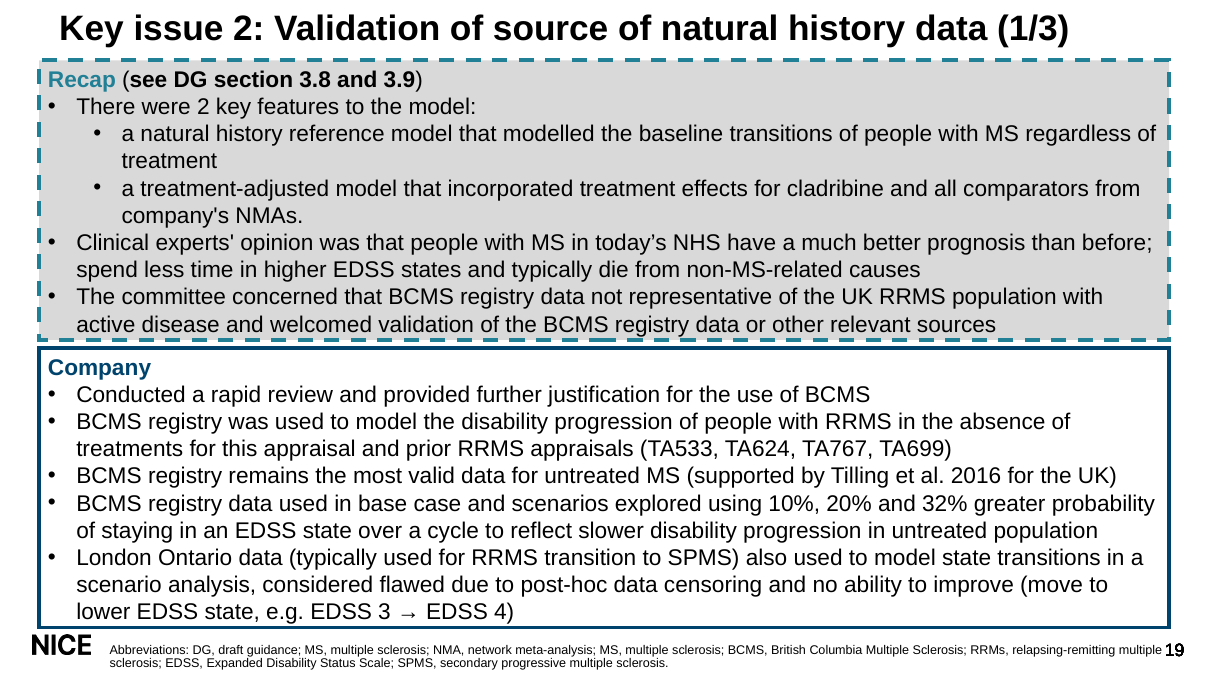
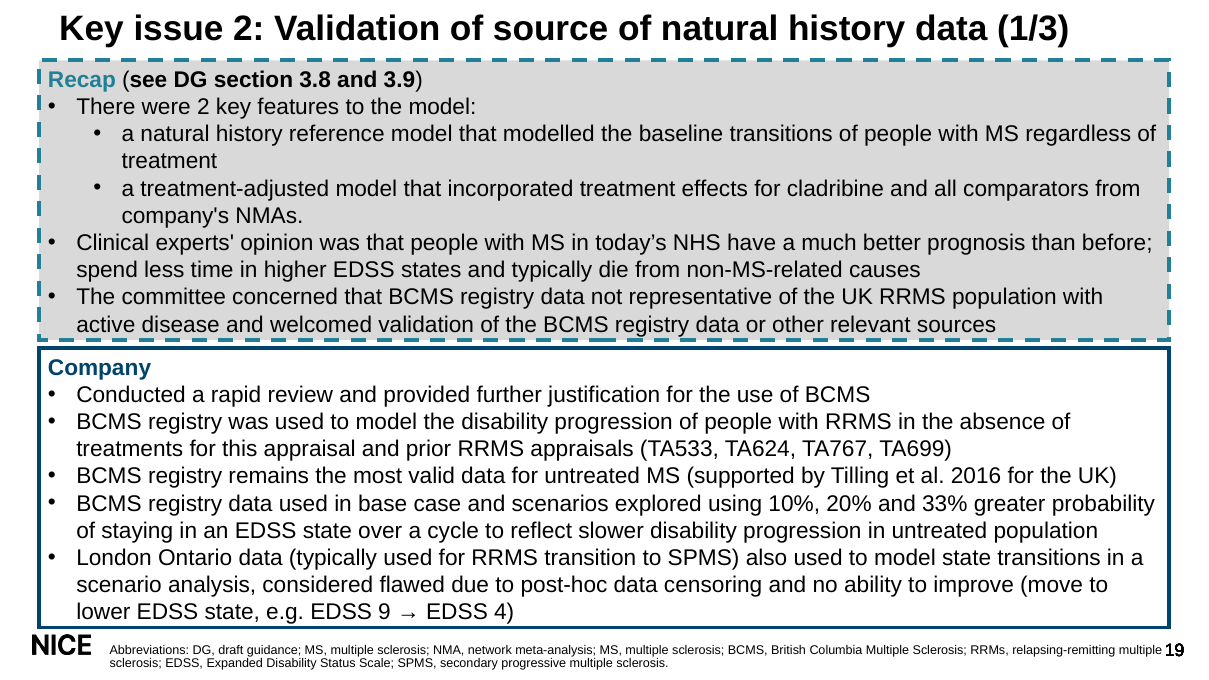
32%: 32% -> 33% (945, 504)
3: 3 -> 9 (385, 612)
